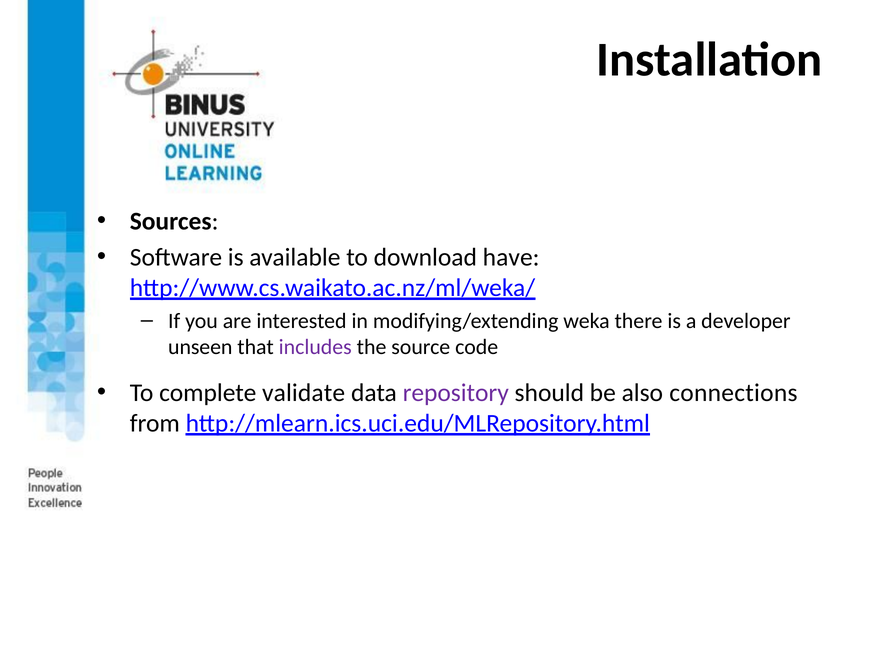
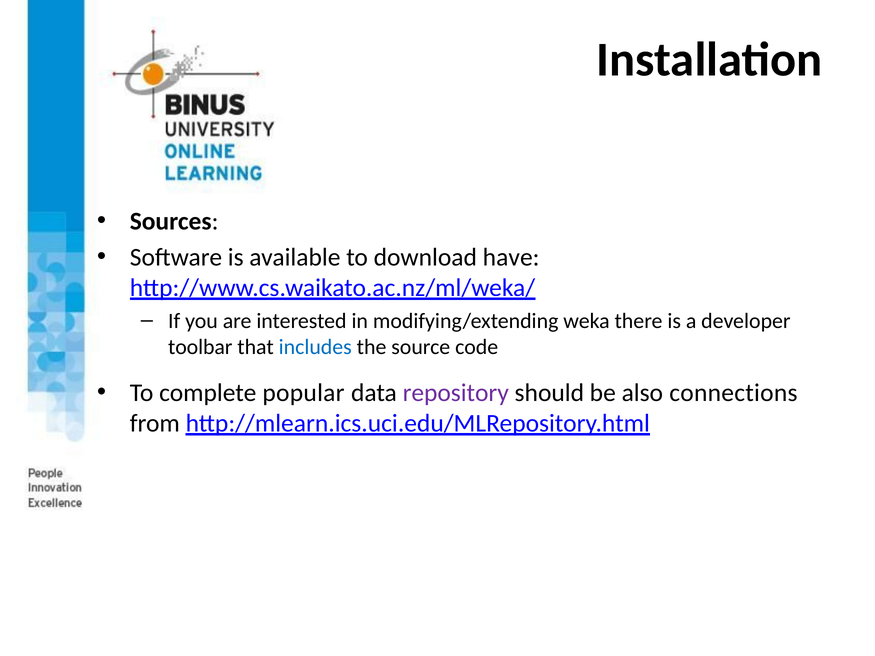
unseen: unseen -> toolbar (200, 347)
includes colour: purple -> blue (315, 347)
validate: validate -> popular (304, 393)
